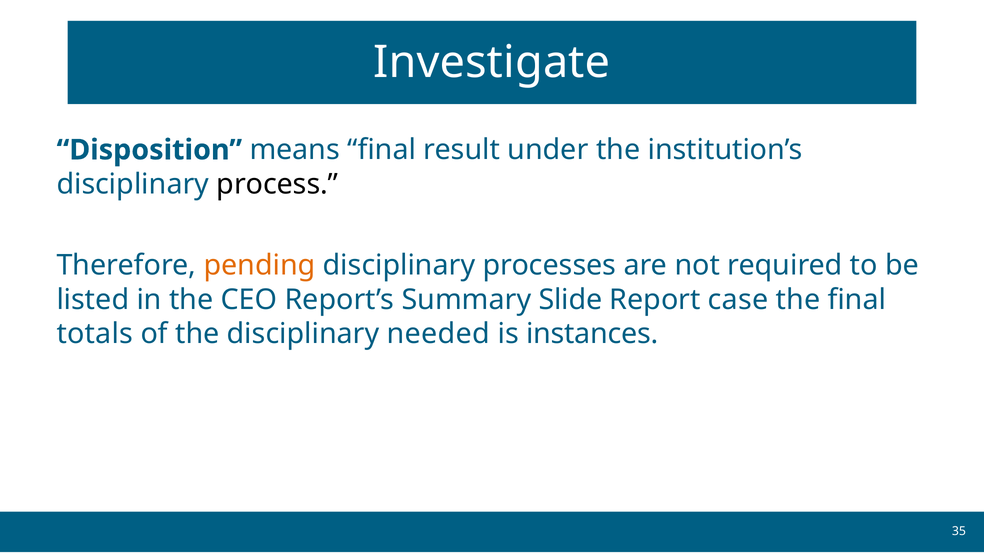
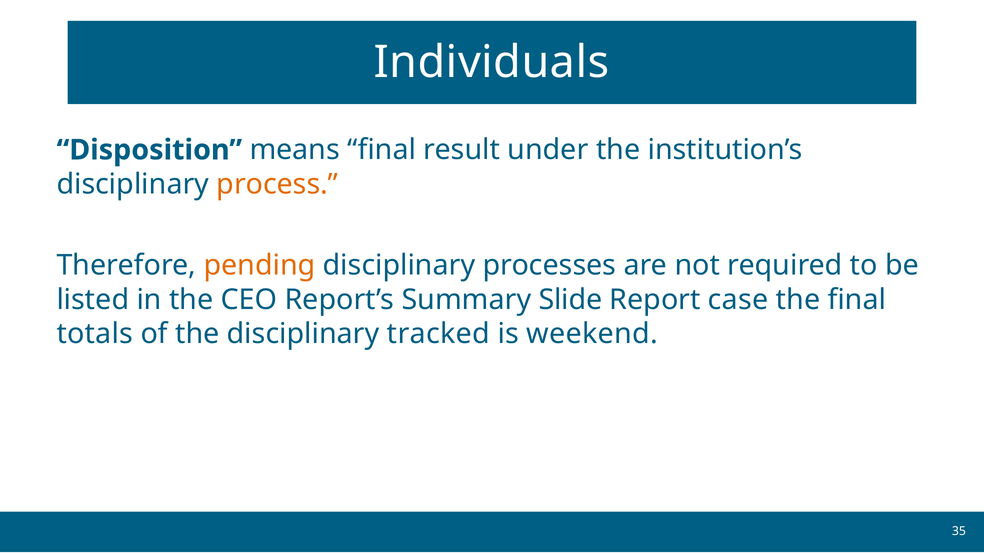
Investigate: Investigate -> Individuals (492, 62)
process colour: black -> orange (277, 184)
needed: needed -> tracked (438, 334)
instances: instances -> weekend (592, 334)
